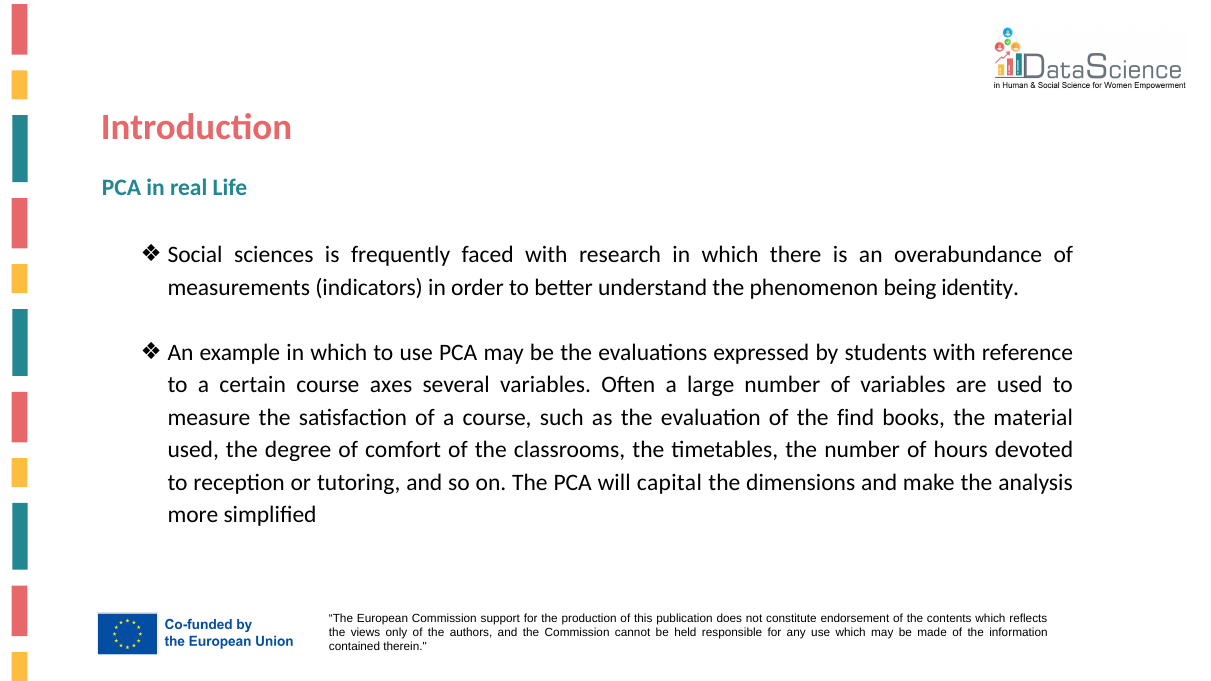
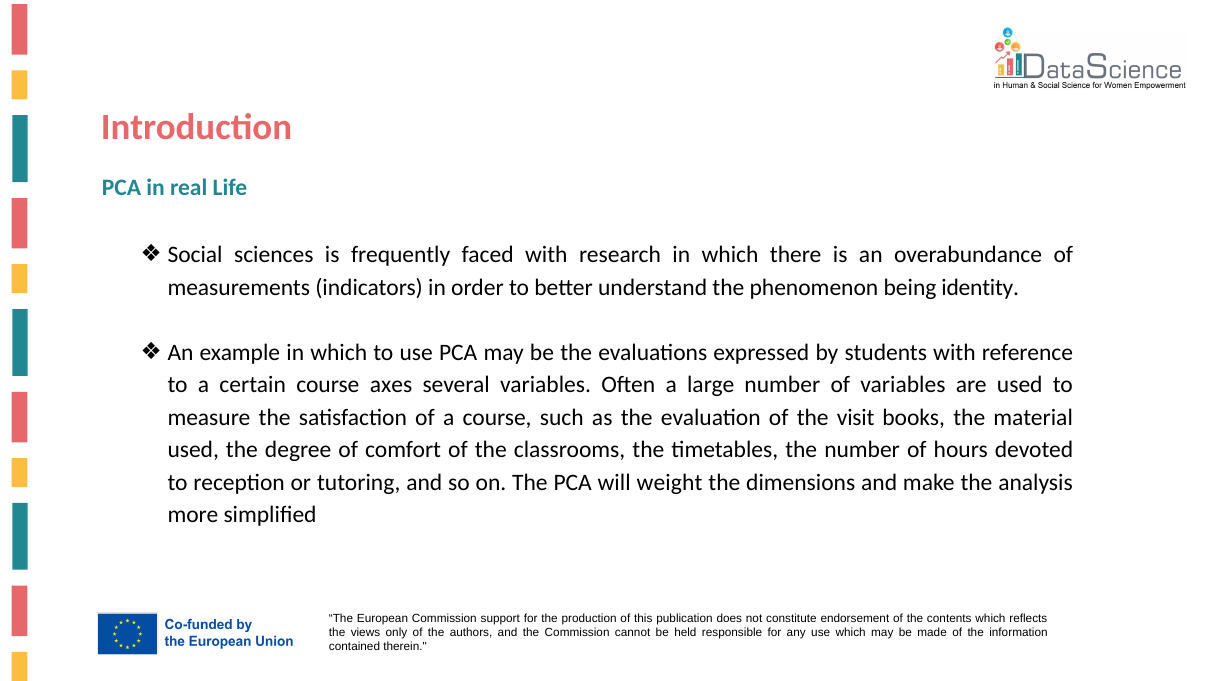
find: find -> visit (856, 418)
capital: capital -> weight (670, 483)
